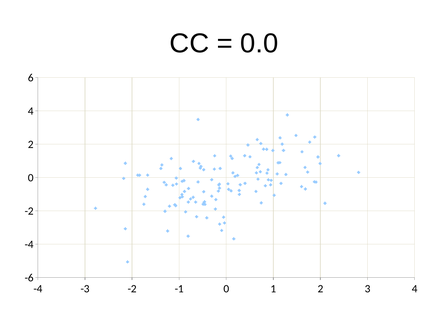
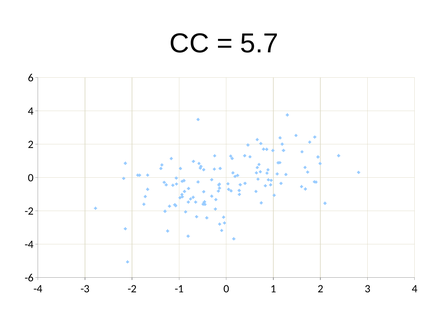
0.0: 0.0 -> 5.7 (259, 43)
